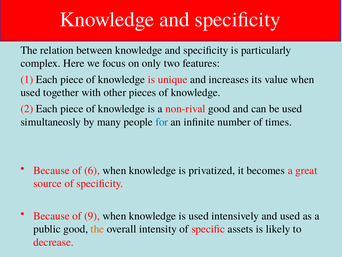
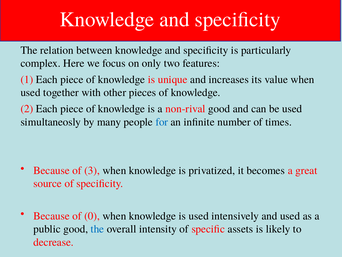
6: 6 -> 3 (92, 170)
9: 9 -> 0 (92, 215)
the colour: orange -> blue (97, 229)
